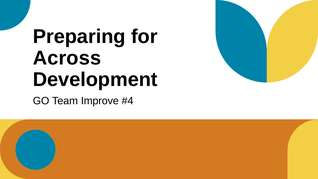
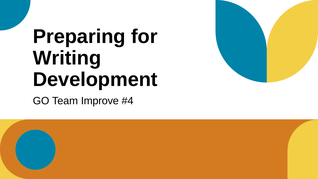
Across: Across -> Writing (67, 58)
